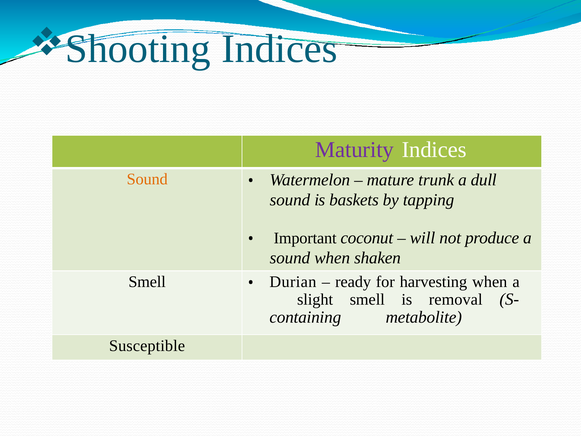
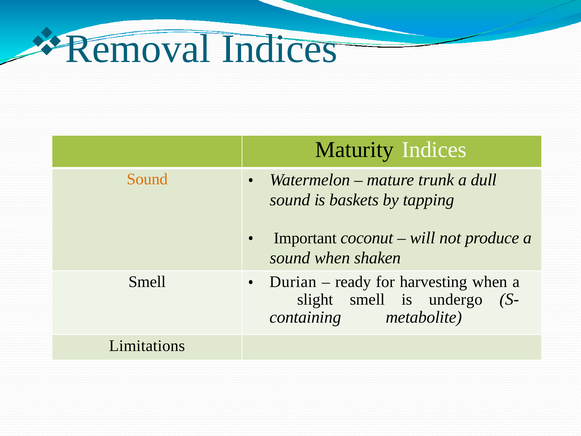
Shooting: Shooting -> Removal (138, 49)
Maturity colour: purple -> black (354, 150)
removal: removal -> undergo (456, 299)
Susceptible: Susceptible -> Limitations (147, 346)
